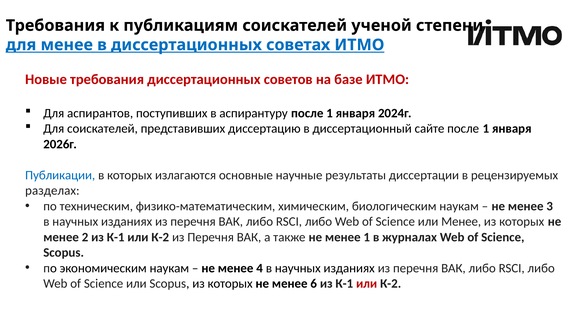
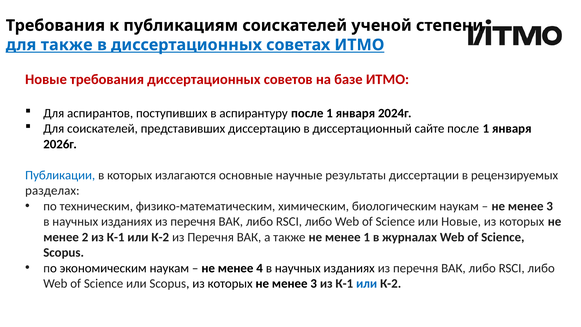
для менее: менее -> также (67, 45)
или Менее: Менее -> Новые (461, 222)
которых не менее 6: 6 -> 3 (314, 283)
или colour: red -> blue (367, 283)
